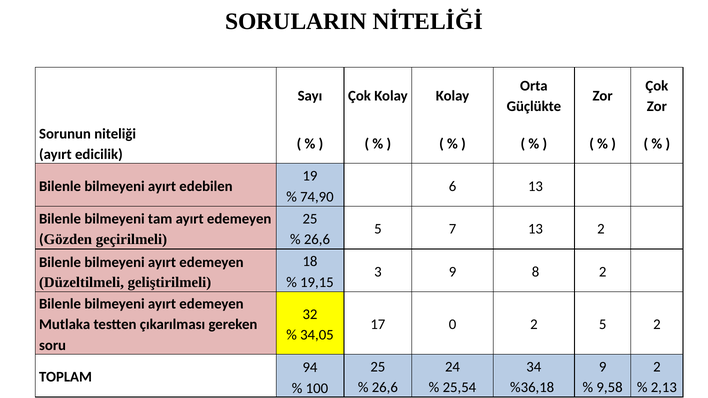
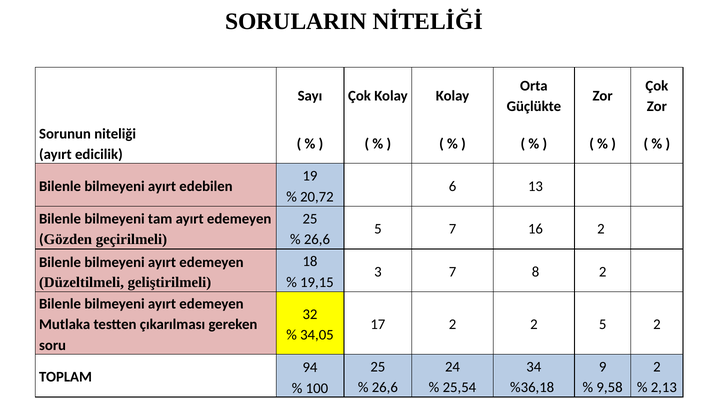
74,90: 74,90 -> 20,72 (317, 197)
7 13: 13 -> 16 (535, 229)
3 9: 9 -> 7 (453, 272)
17 0: 0 -> 2 (453, 325)
